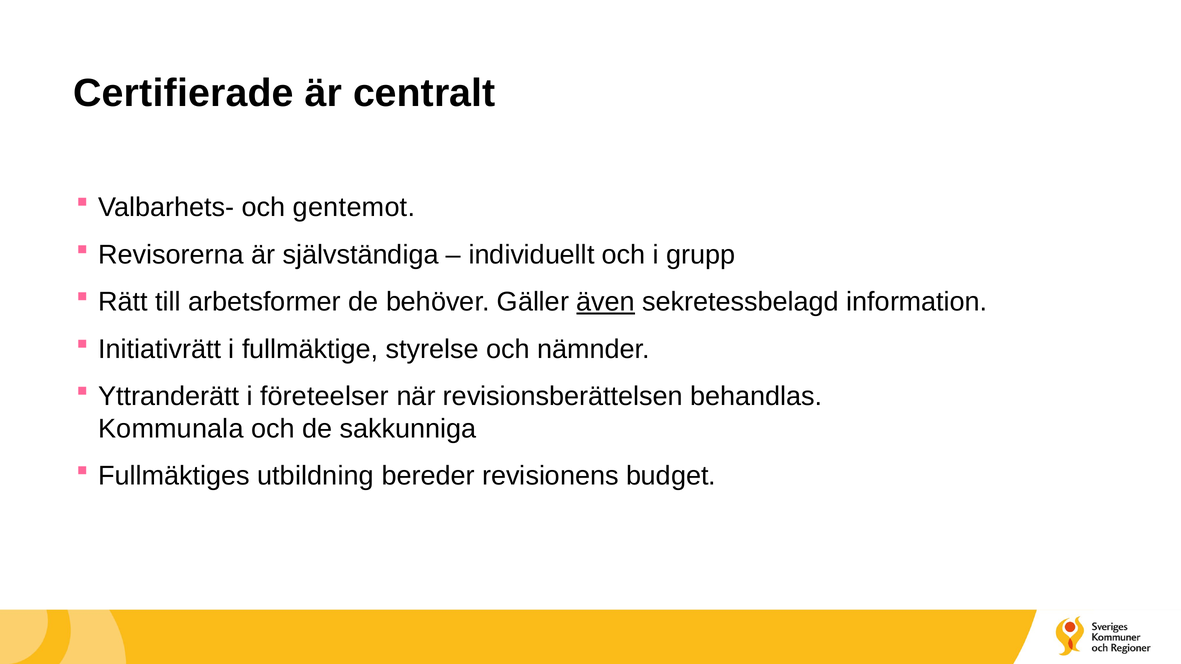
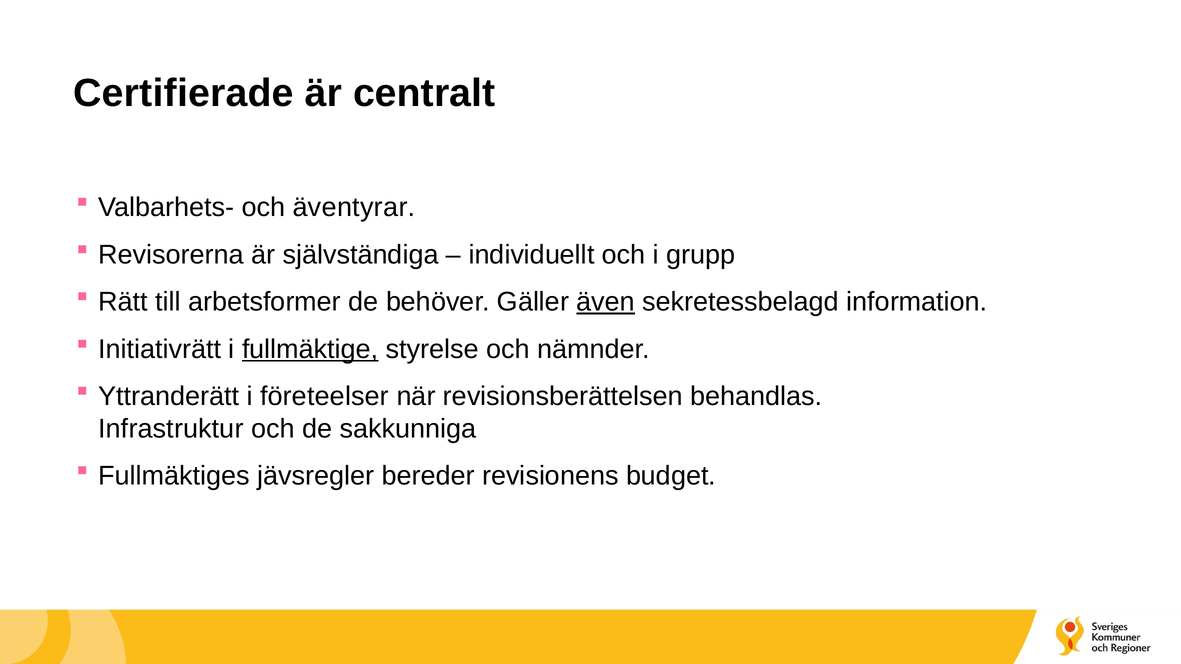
gentemot: gentemot -> äventyrar (354, 208)
fullmäktige underline: none -> present (310, 349)
Kommunala: Kommunala -> Infrastruktur (171, 429)
utbildning: utbildning -> jävsregler (316, 476)
